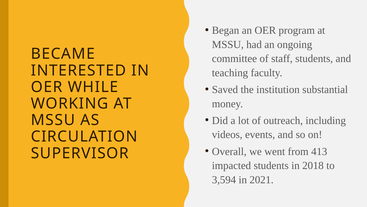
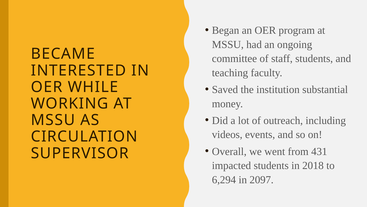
413: 413 -> 431 (319, 151)
3,594: 3,594 -> 6,294 (224, 179)
2021: 2021 -> 2097 (262, 179)
